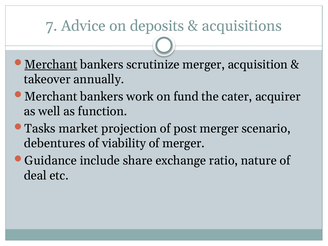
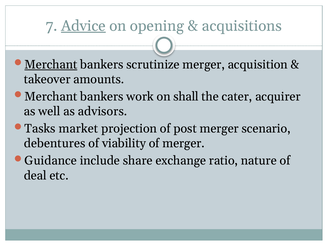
Advice underline: none -> present (83, 26)
deposits: deposits -> opening (157, 26)
annually: annually -> amounts (99, 79)
fund: fund -> shall (186, 97)
function: function -> advisors (103, 111)
